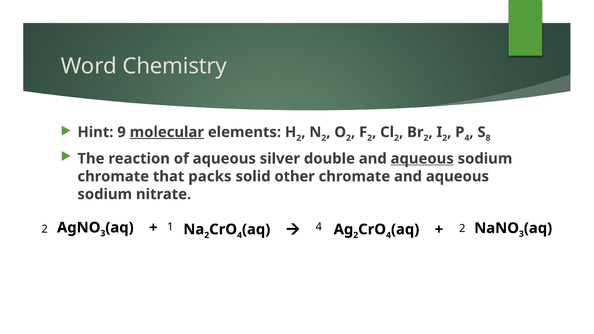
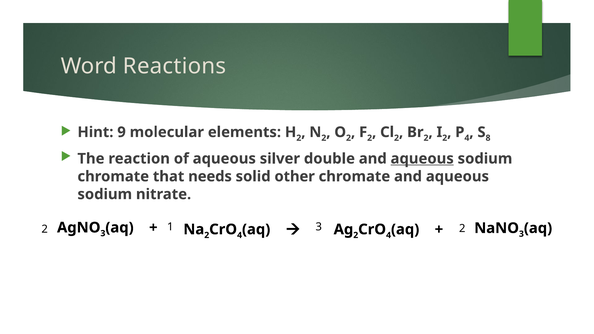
Chemistry: Chemistry -> Reactions (175, 66)
molecular underline: present -> none (167, 132)
packs: packs -> needs (210, 177)
2 4: 4 -> 3 (319, 227)
